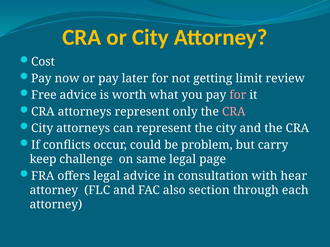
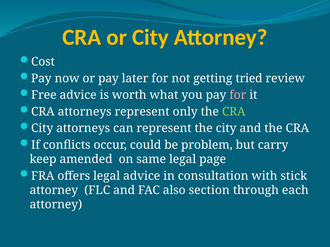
limit: limit -> tried (249, 79)
CRA colour: pink -> light green (234, 112)
challenge: challenge -> amended (86, 160)
hear: hear -> stick (294, 176)
